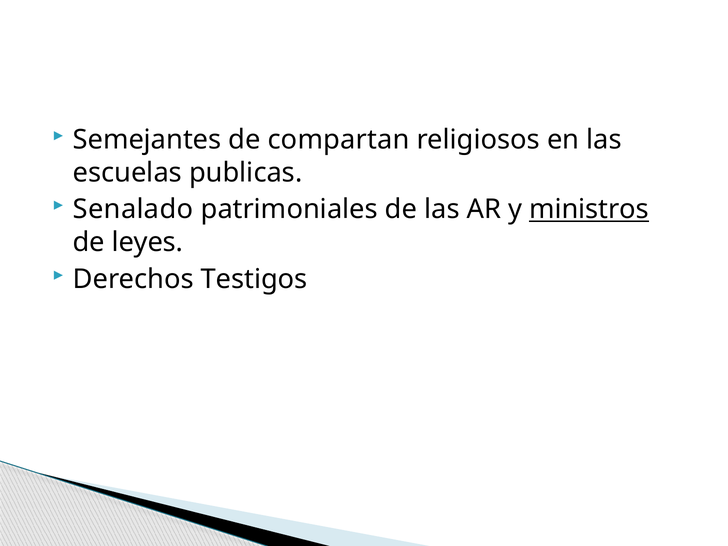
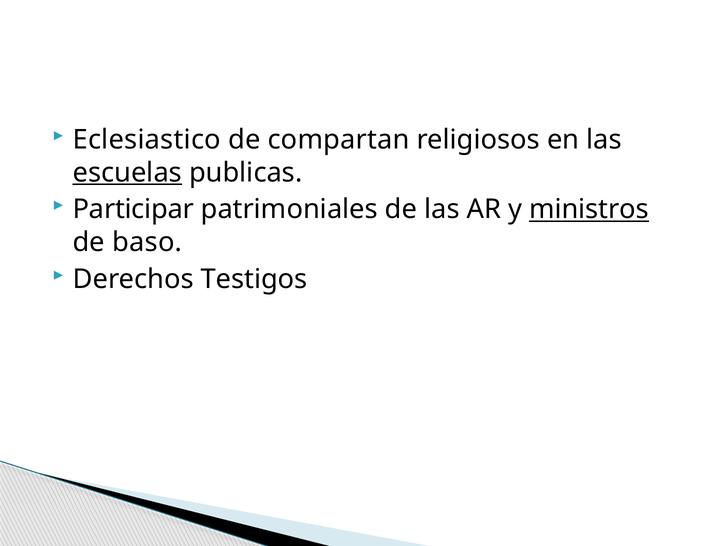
Semejantes: Semejantes -> Eclesiastico (147, 140)
escuelas underline: none -> present (127, 173)
Senalado: Senalado -> Participar (133, 209)
leyes: leyes -> baso (147, 242)
